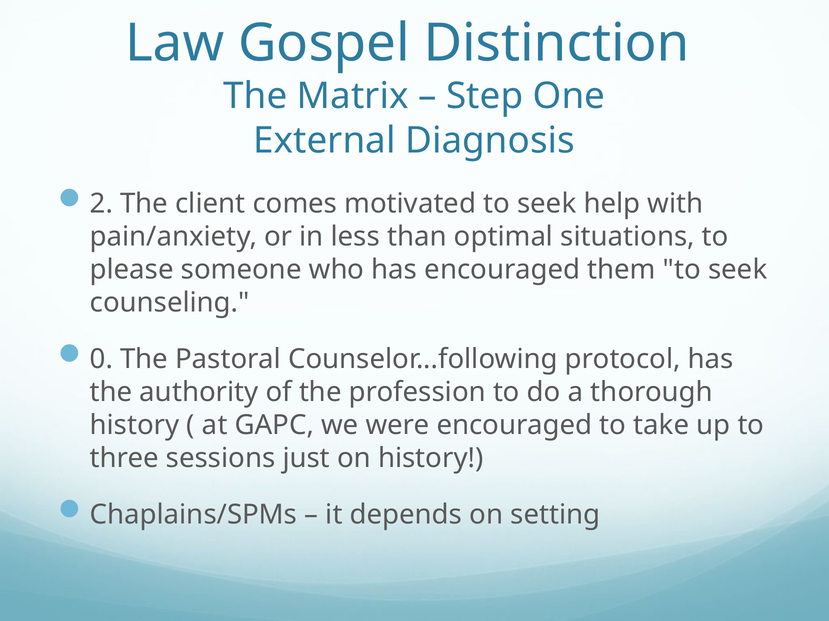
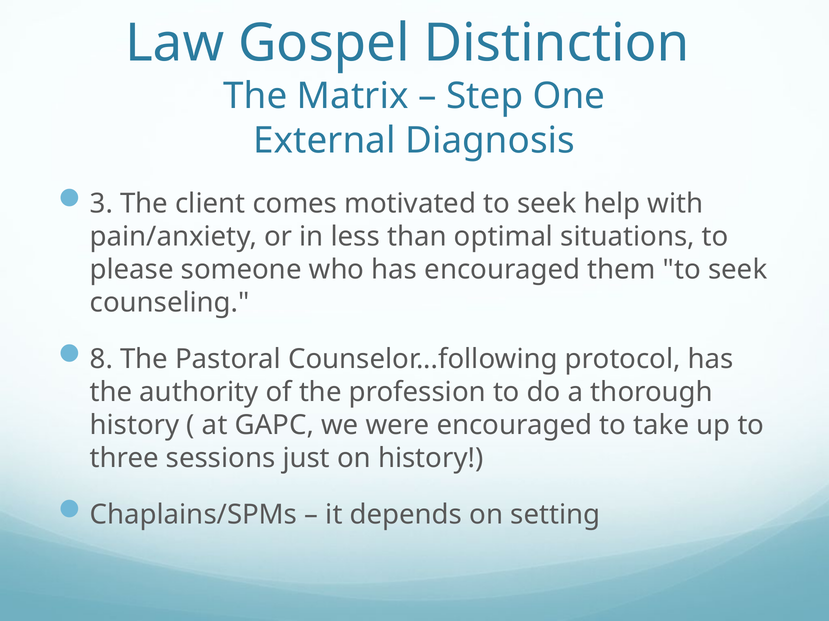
2: 2 -> 3 (101, 204)
0: 0 -> 8 (101, 359)
